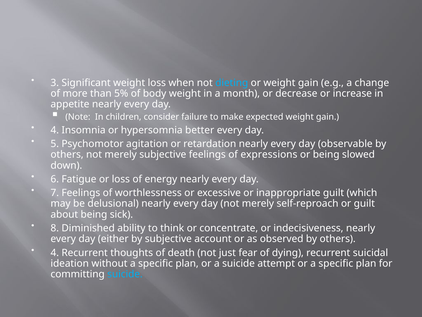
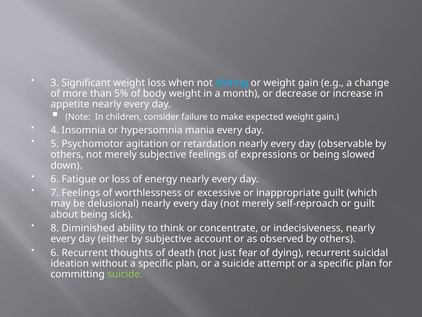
better: better -> mania (200, 130)
4: 4 -> 6 (55, 252)
suicide colour: light blue -> light green (125, 274)
